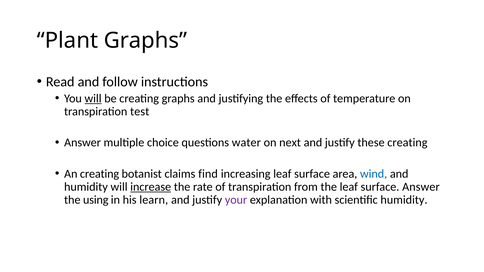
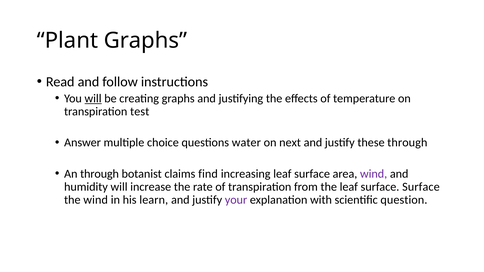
these creating: creating -> through (407, 143)
An creating: creating -> through (100, 174)
wind colour: blue -> purple (374, 174)
increase underline: present -> none (151, 187)
surface Answer: Answer -> Surface (421, 187)
the using: using -> wind (96, 200)
scientific humidity: humidity -> question (404, 200)
